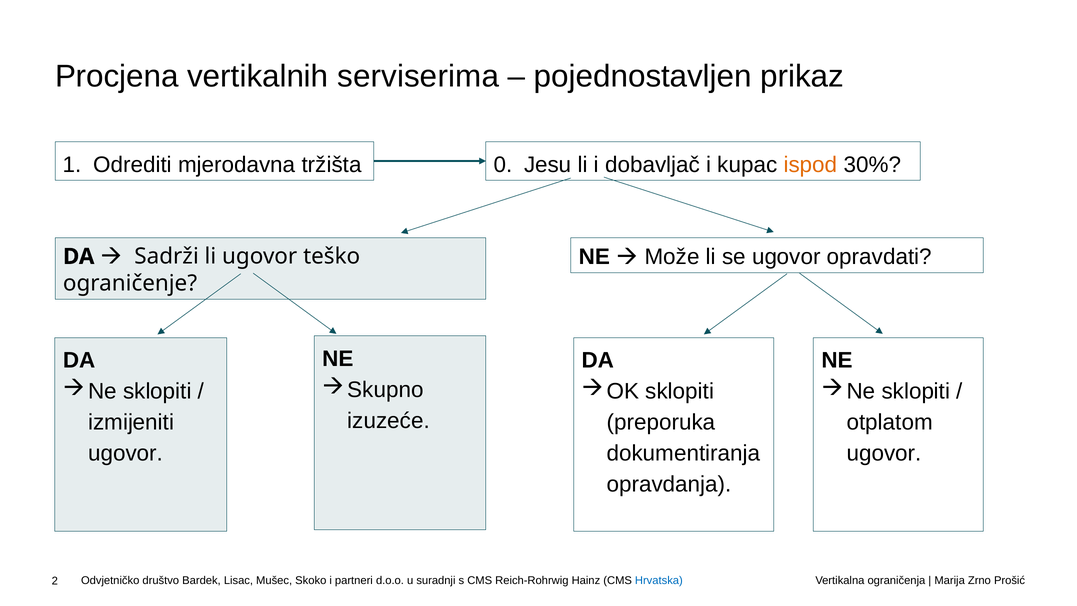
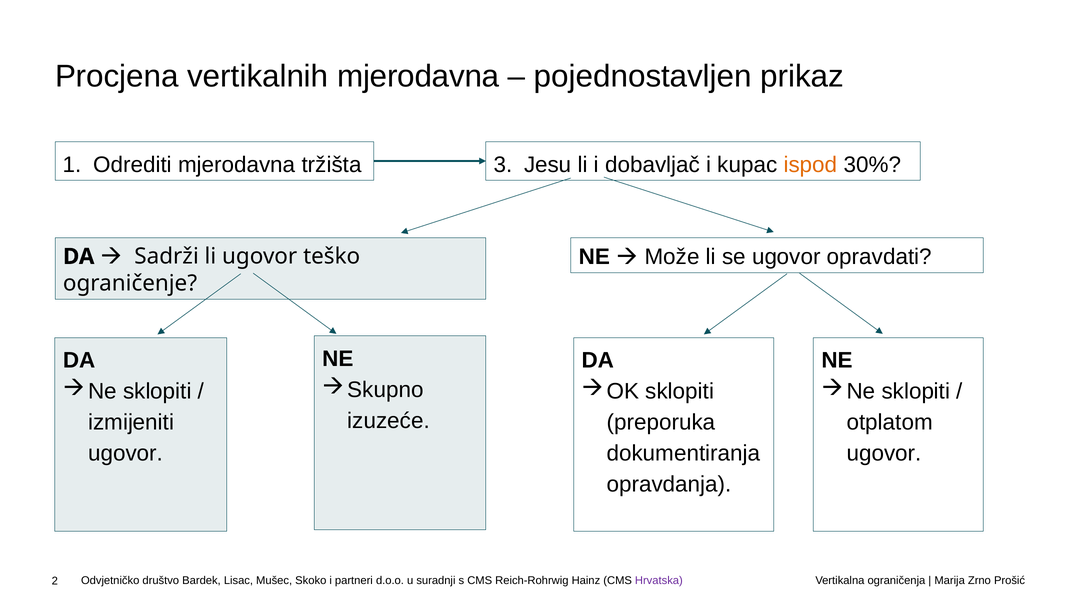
vertikalnih serviserima: serviserima -> mjerodavna (418, 76)
0: 0 -> 3 (503, 165)
Hrvatska colour: blue -> purple (659, 580)
